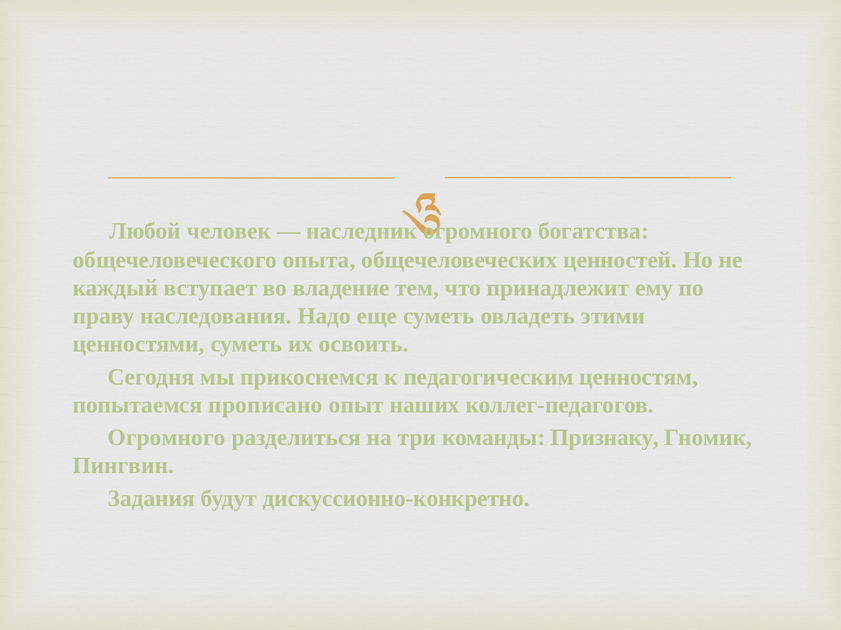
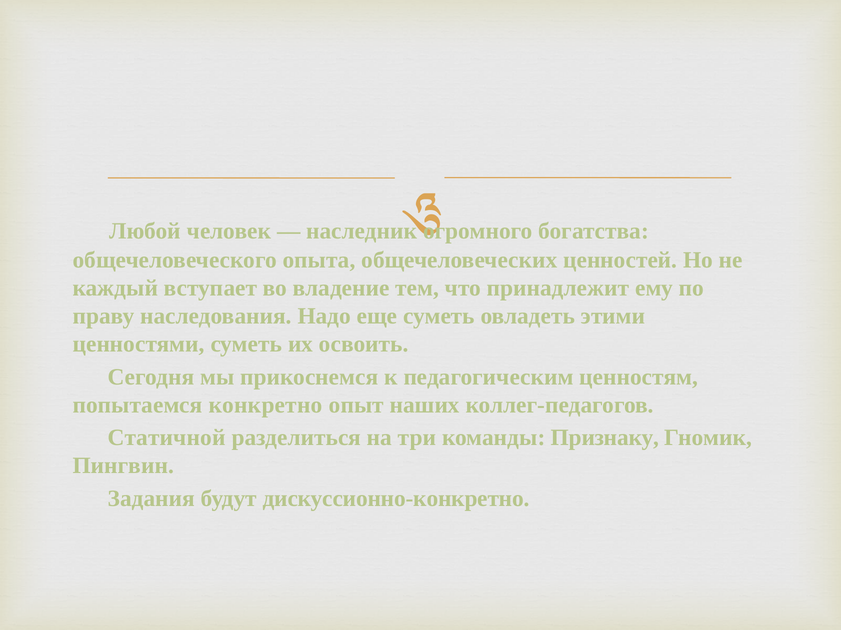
прописано: прописано -> конкретно (266, 405)
Огромного: Огромного -> Статичной (167, 438)
